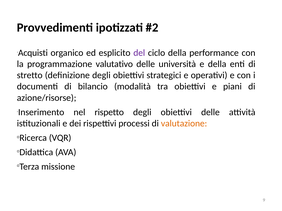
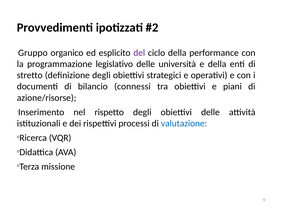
Acquisti: Acquisti -> Gruppo (33, 53)
valutativo: valutativo -> legislativo (114, 64)
modalità: modalità -> connessi (132, 87)
valutazione colour: orange -> blue (184, 124)
